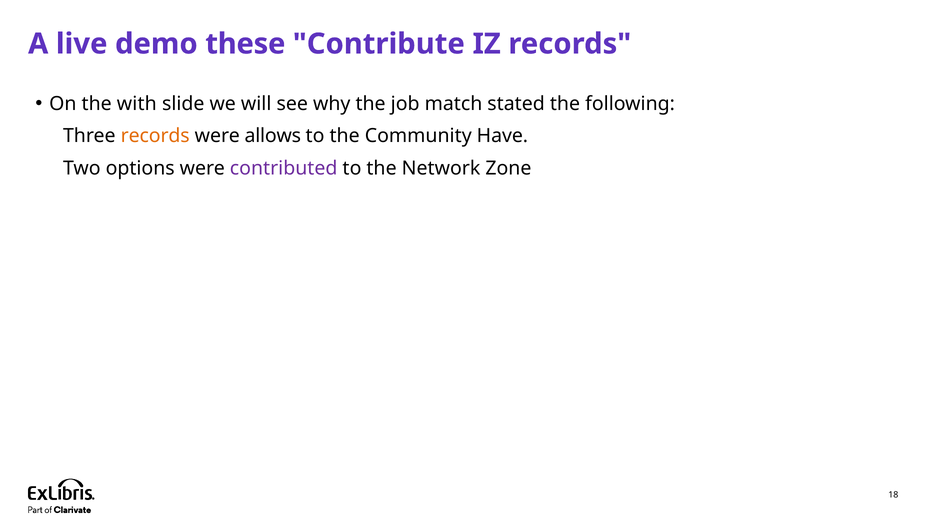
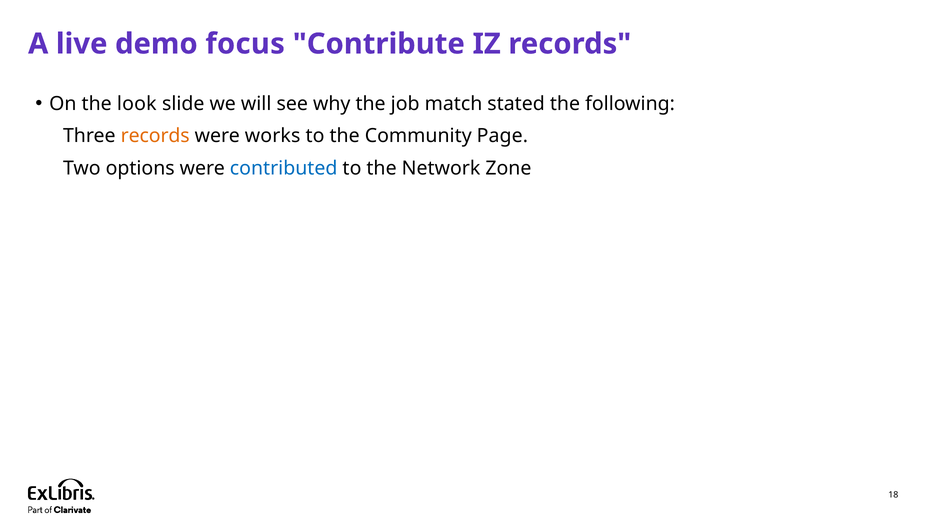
these: these -> focus (245, 44)
with: with -> look (137, 104)
allows: allows -> works (273, 136)
Have: Have -> Page (502, 136)
contributed colour: purple -> blue (284, 168)
